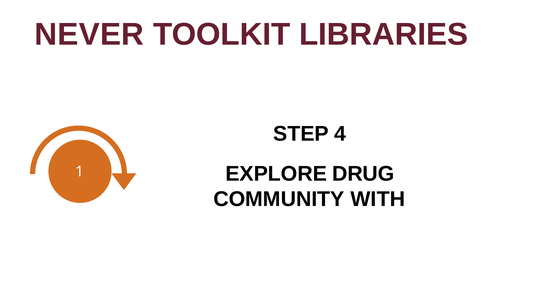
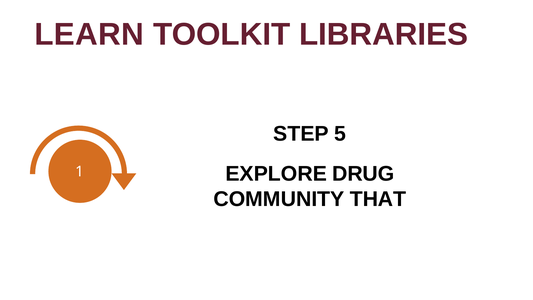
NEVER: NEVER -> LEARN (89, 35)
4: 4 -> 5 (340, 134)
WITH: WITH -> THAT (378, 199)
